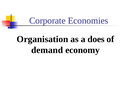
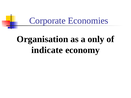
does: does -> only (96, 39)
demand: demand -> indicate (47, 50)
